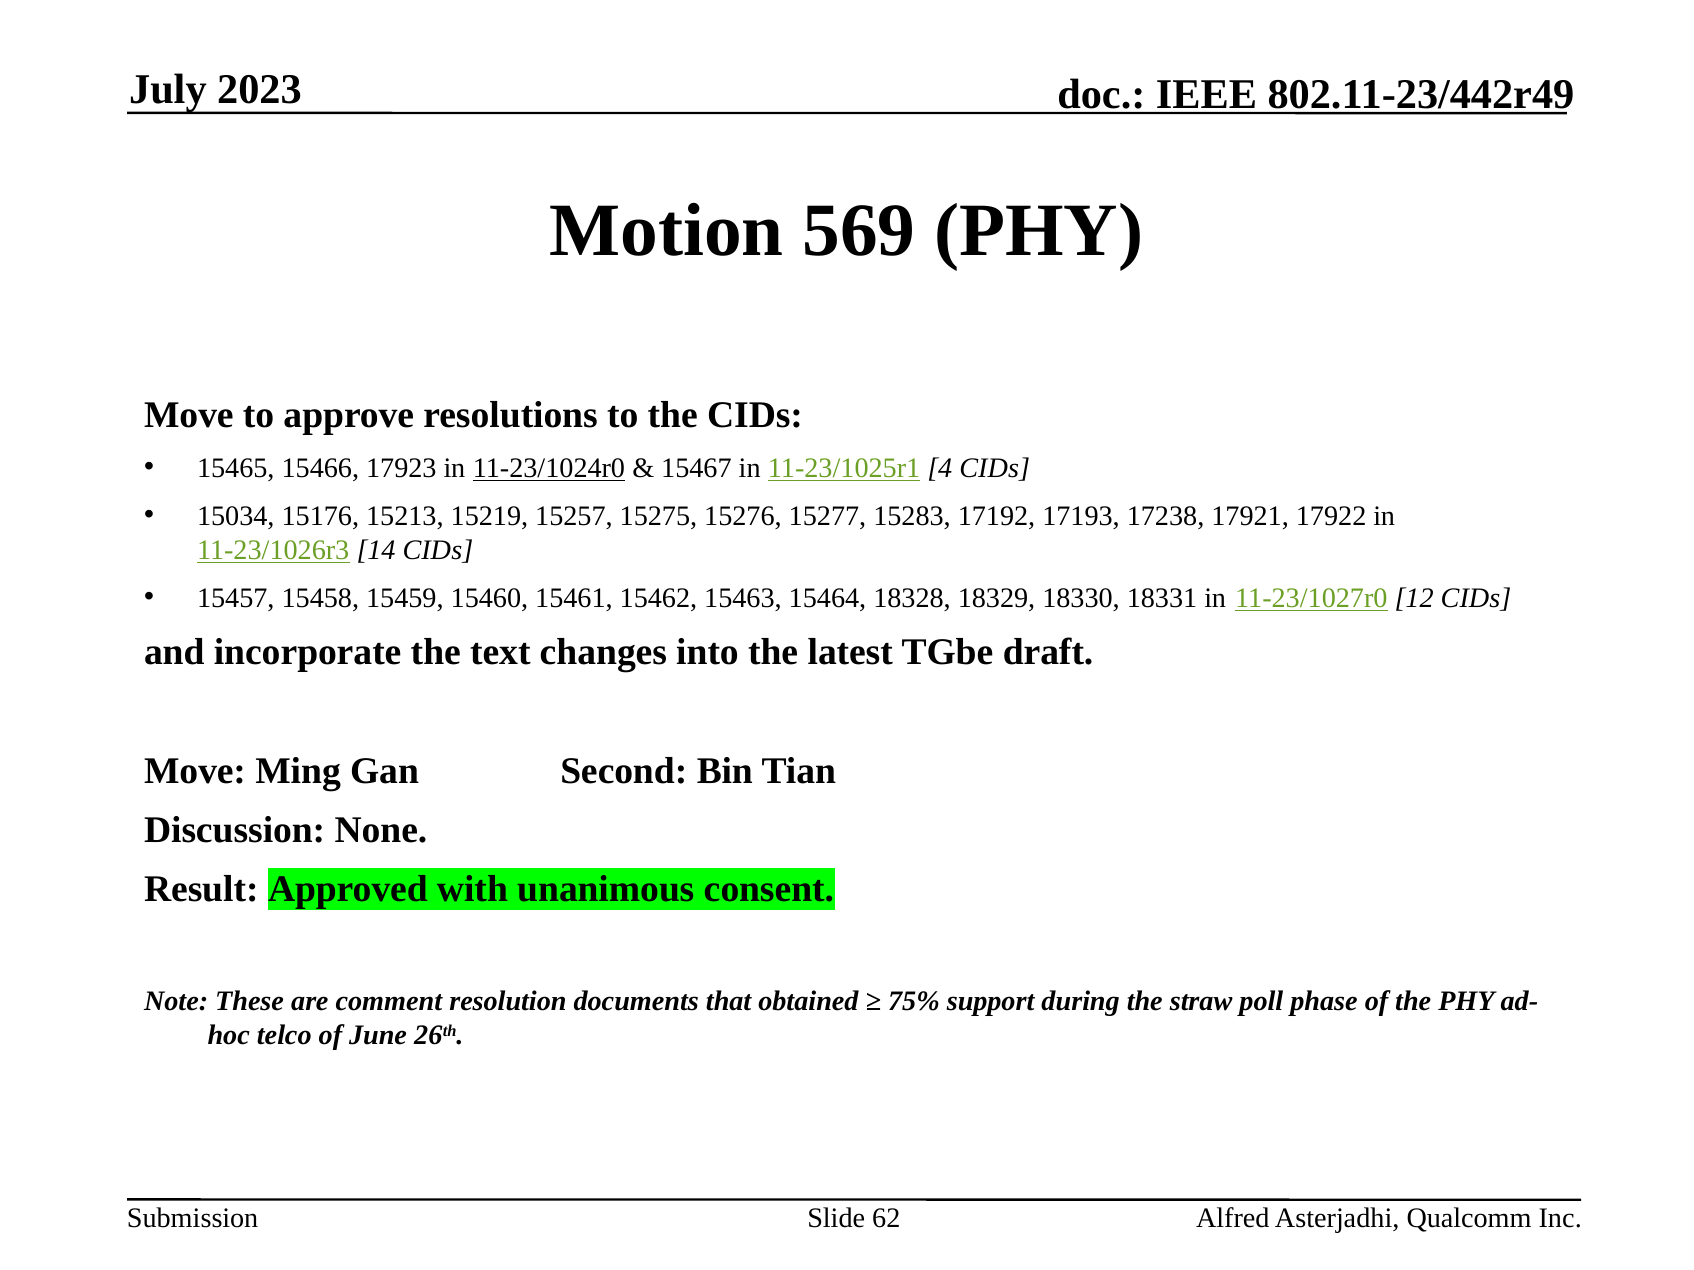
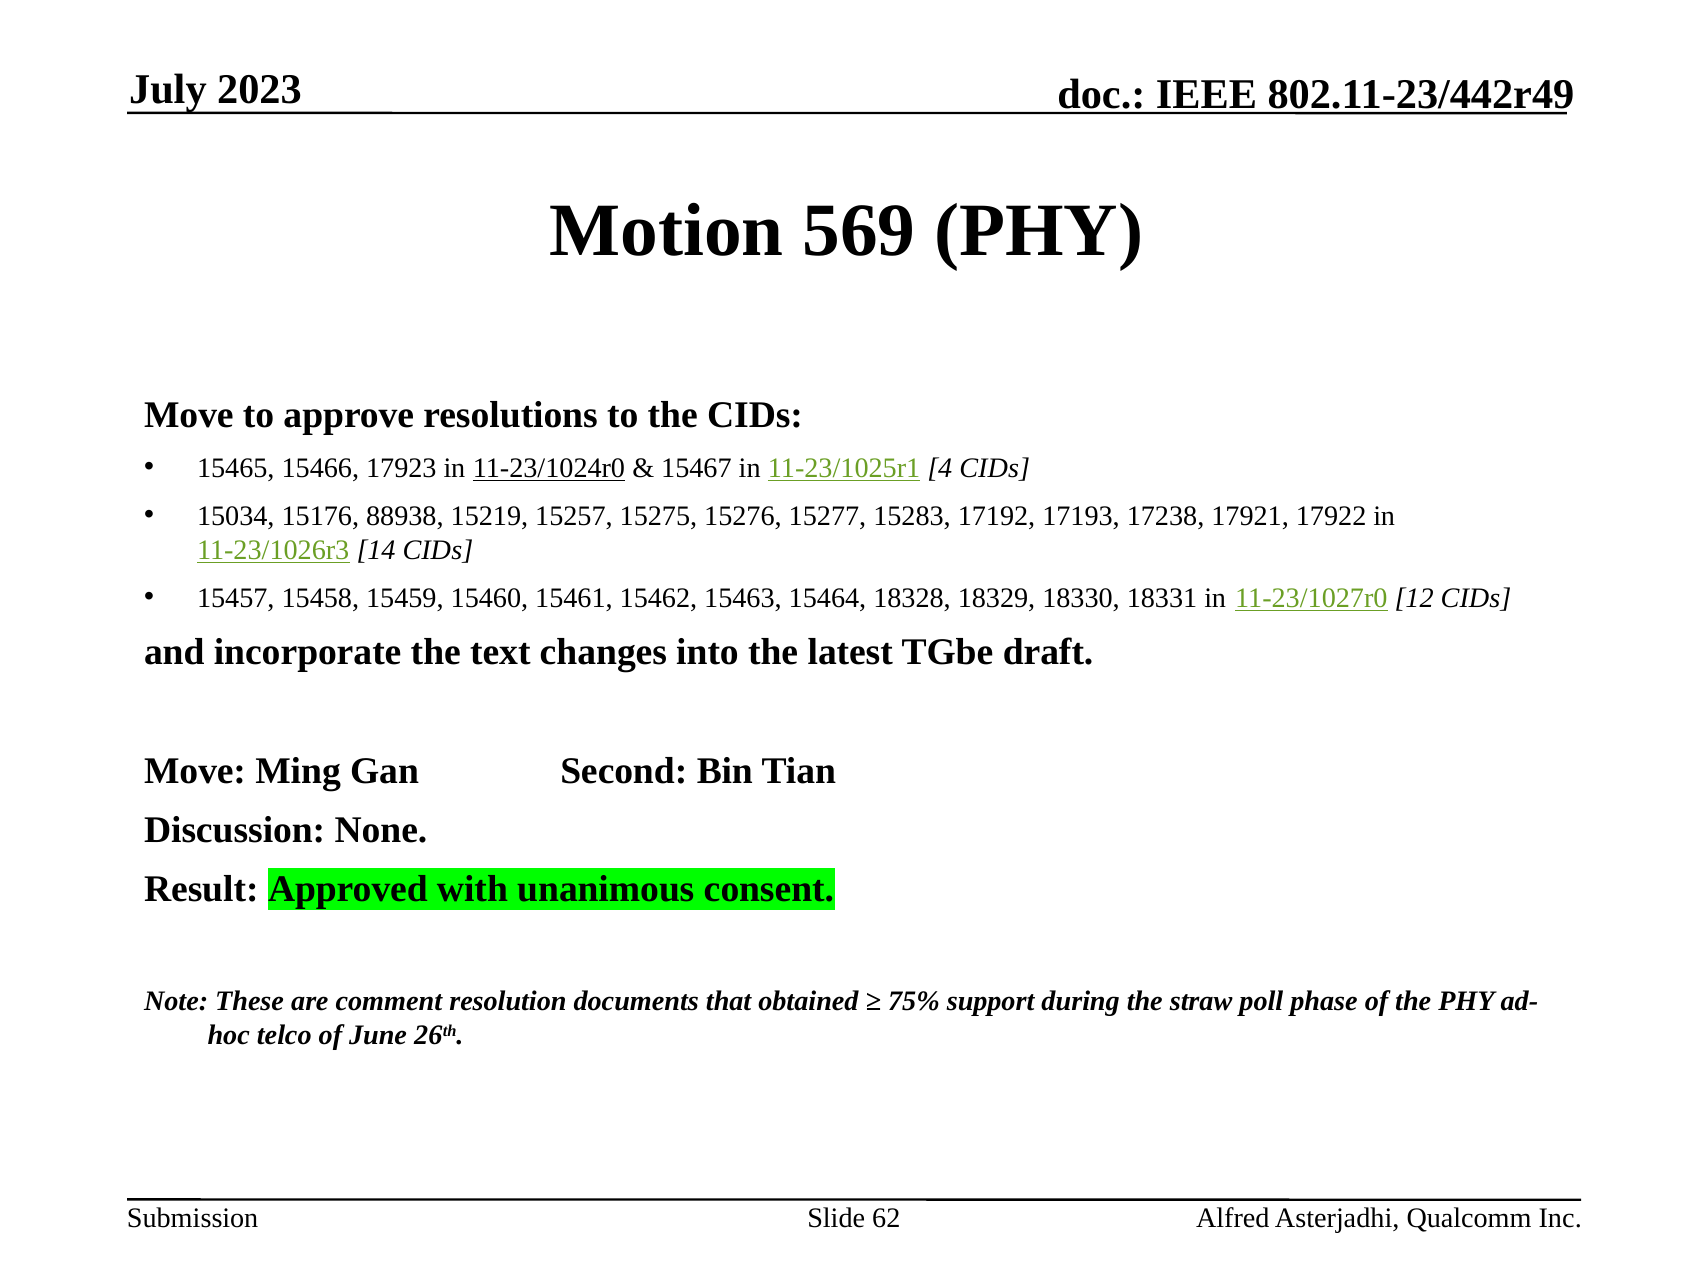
15213: 15213 -> 88938 (405, 516)
